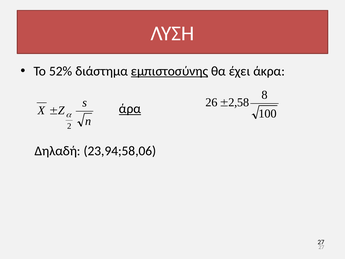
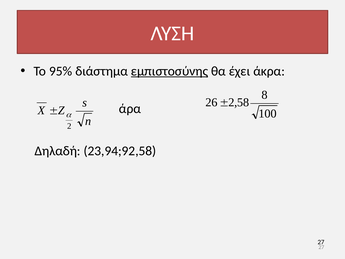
52%: 52% -> 95% (61, 71)
άρα underline: present -> none (130, 109)
23,94;58,06: 23,94;58,06 -> 23,94;92,58 (120, 151)
